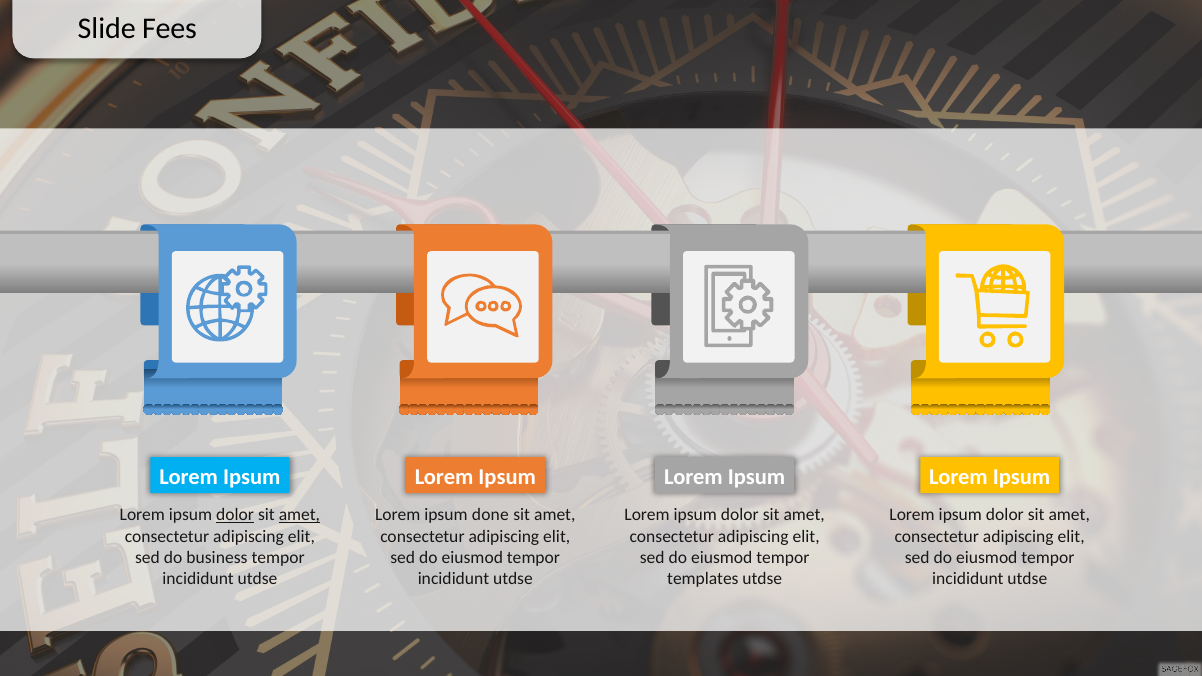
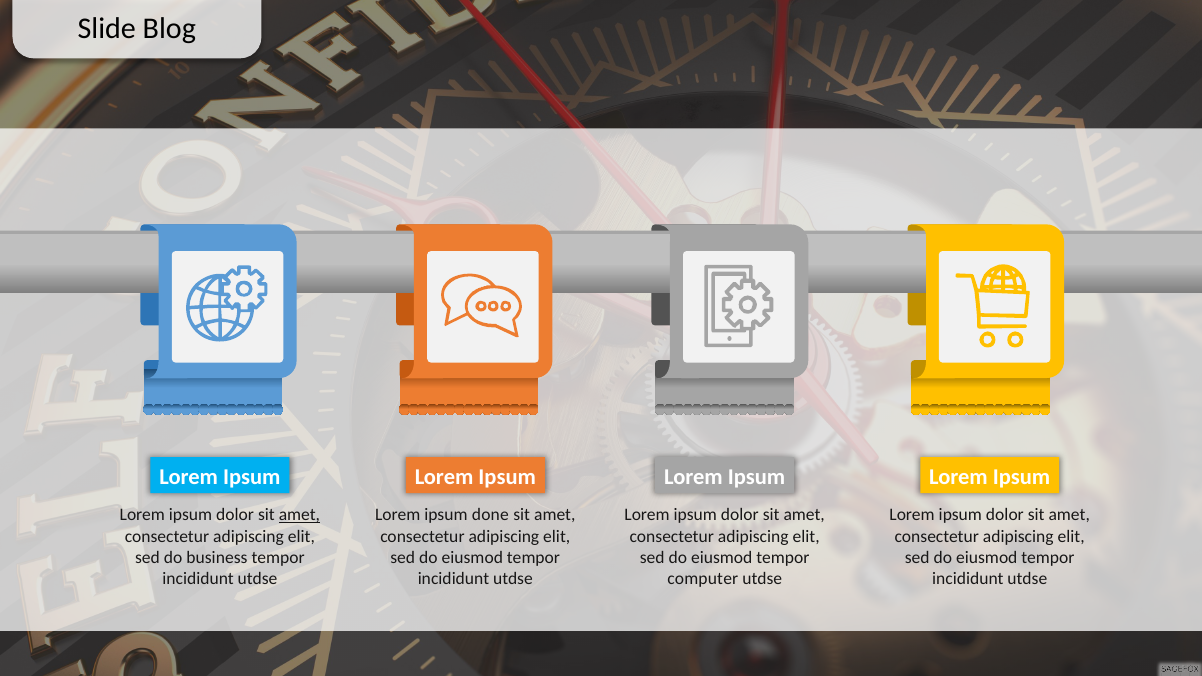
Fees: Fees -> Blog (169, 28)
dolor underline: present -> none (235, 515)
templates: templates -> computer (703, 578)
